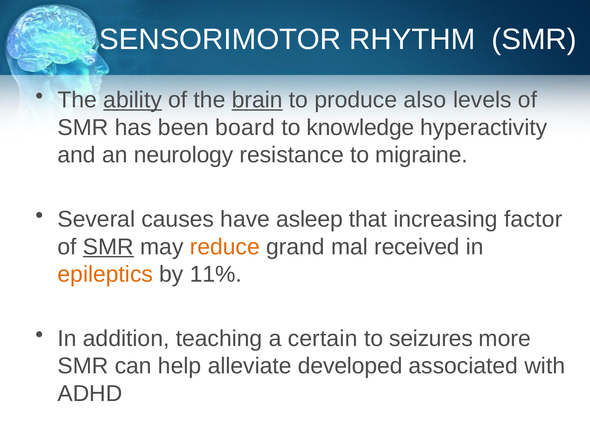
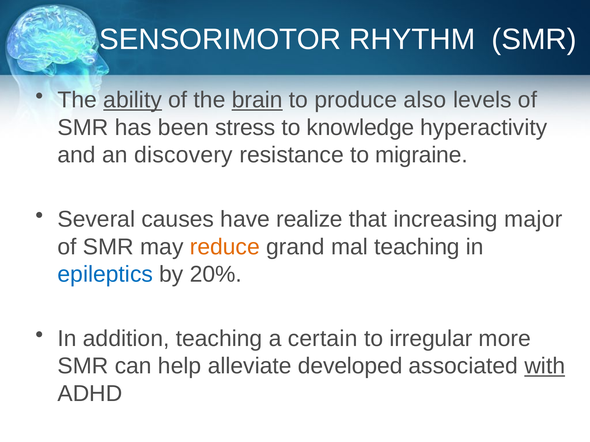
board: board -> stress (245, 128)
neurology: neurology -> discovery (183, 155)
asleep: asleep -> realize (310, 220)
factor: factor -> major (533, 220)
SMR underline: present -> none (108, 247)
mal received: received -> teaching (417, 247)
epileptics colour: orange -> blue (105, 275)
11%: 11% -> 20% (216, 275)
seizures: seizures -> irregular (431, 339)
with underline: none -> present (545, 366)
